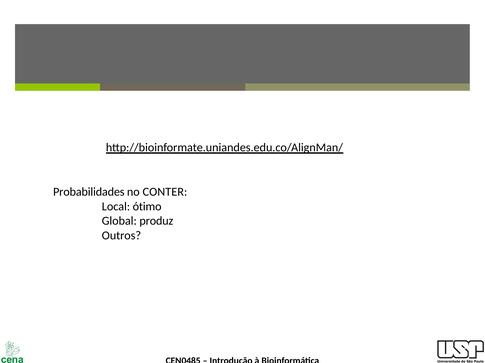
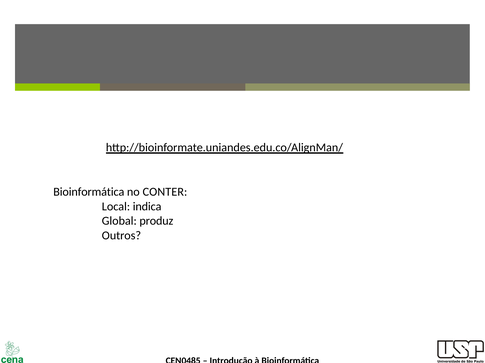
Probabilidades: Probabilidades -> Bioinformática (89, 192)
ótimo: ótimo -> indica (147, 207)
